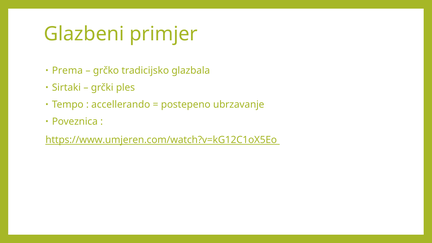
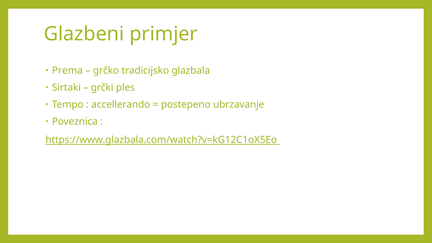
https://www.umjeren.com/watch?v=kG12C1oX5Eo: https://www.umjeren.com/watch?v=kG12C1oX5Eo -> https://www.glazbala.com/watch?v=kG12C1oX5Eo (161, 140)
